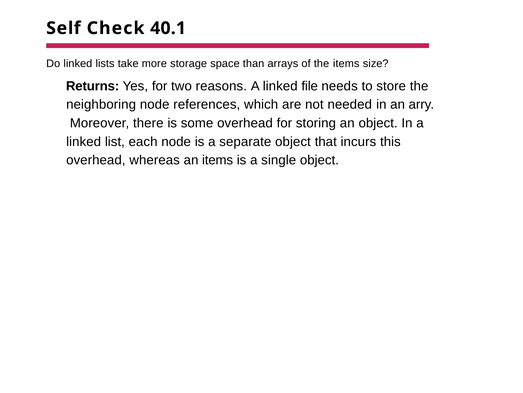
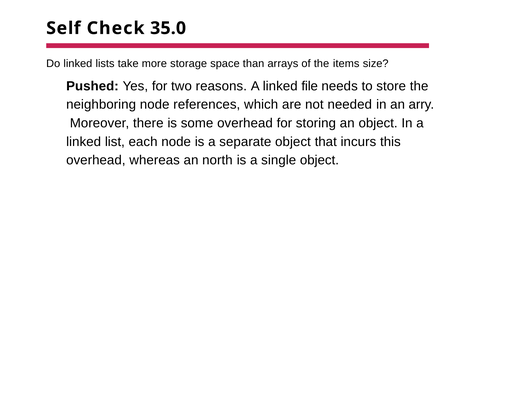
40.1: 40.1 -> 35.0 (168, 28)
Returns: Returns -> Pushed (92, 86)
an items: items -> north (217, 160)
